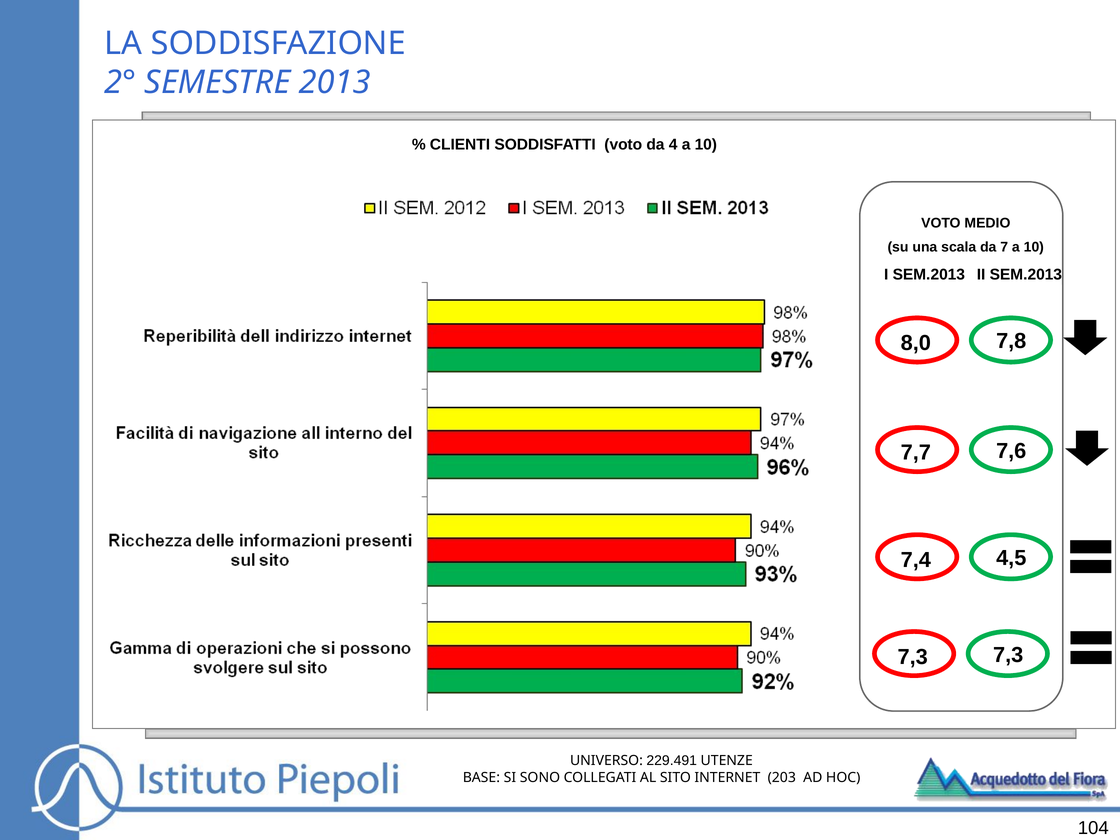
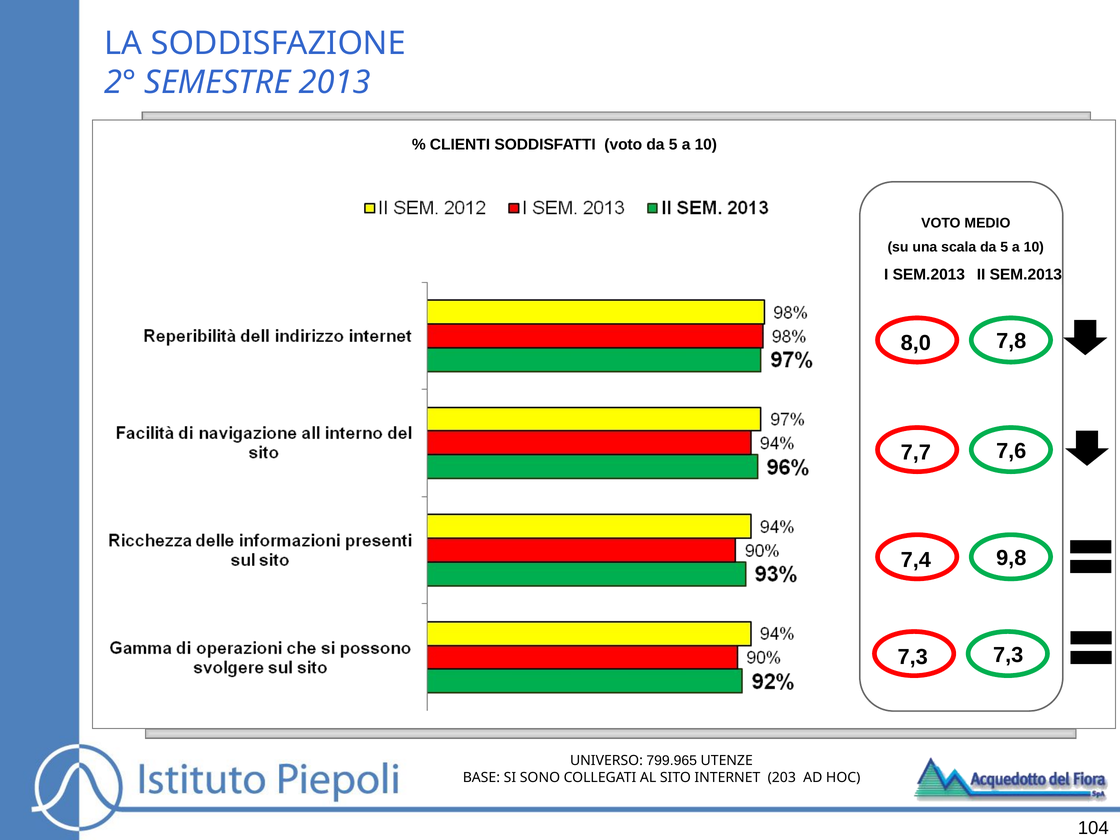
voto da 4: 4 -> 5 (673, 145)
scala da 7: 7 -> 5 (1004, 247)
4,5: 4,5 -> 9,8 (1011, 558)
229.491: 229.491 -> 799.965 (672, 761)
